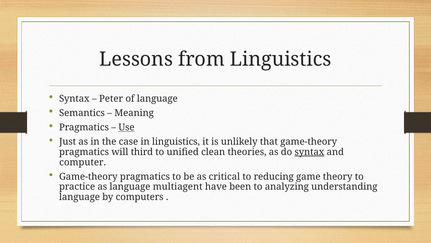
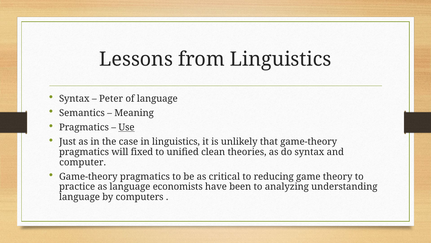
third: third -> fixed (142, 152)
syntax underline: present -> none (309, 152)
multiagent: multiagent -> economists (178, 186)
